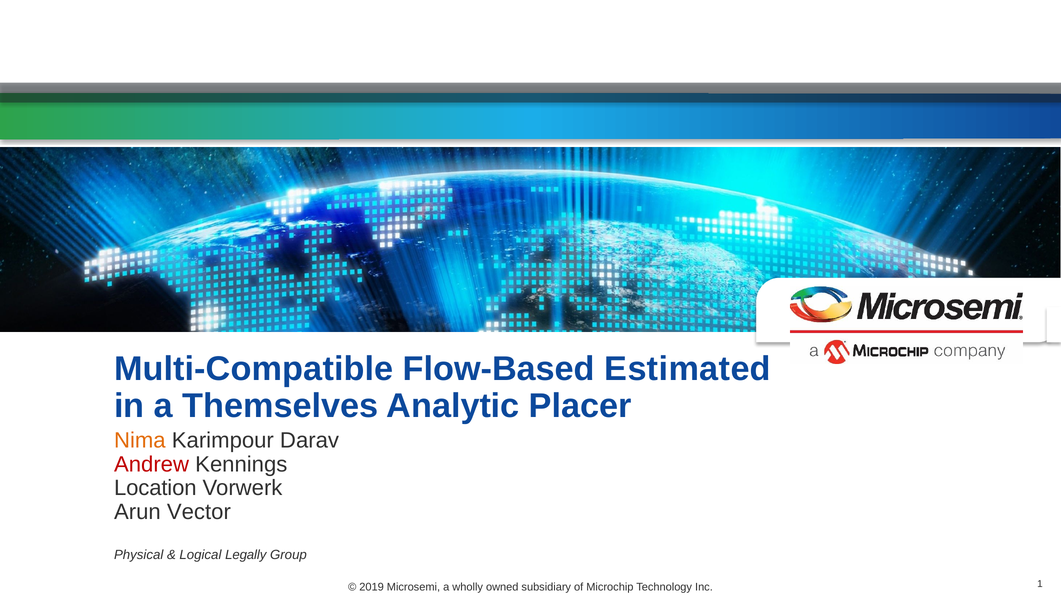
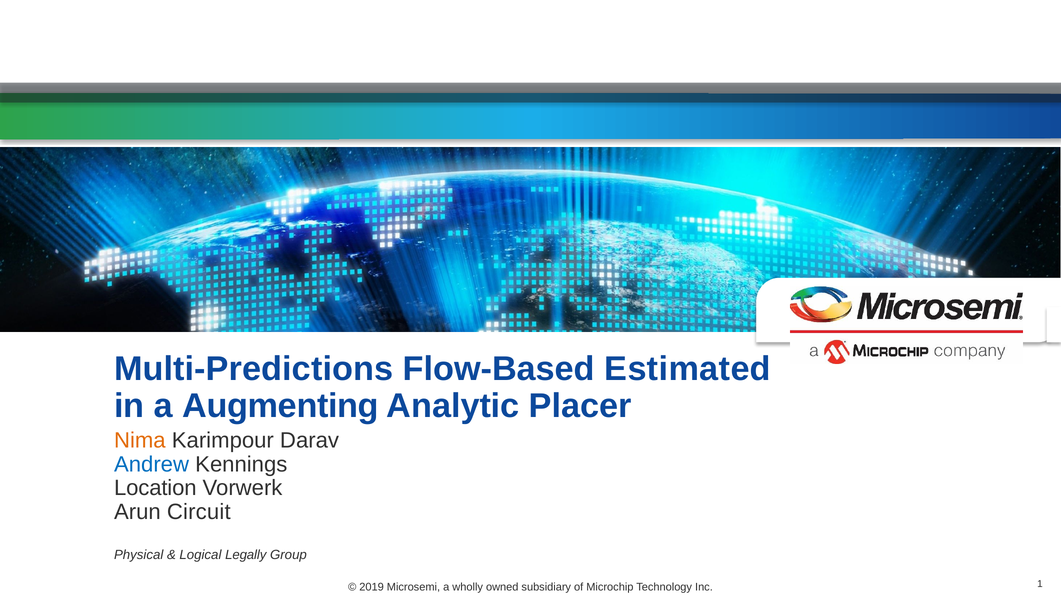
Multi-Compatible: Multi-Compatible -> Multi-Predictions (254, 369)
Themselves: Themselves -> Augmenting (280, 406)
Andrew colour: red -> blue (152, 464)
Vector: Vector -> Circuit (199, 512)
